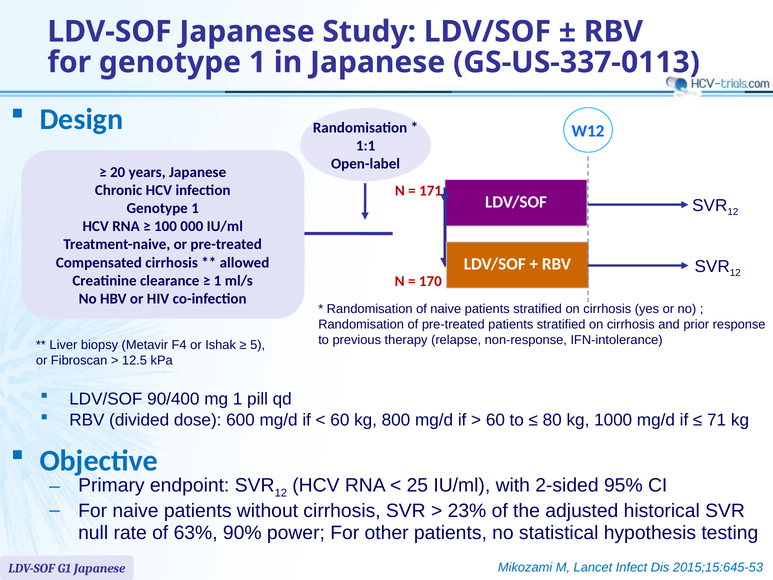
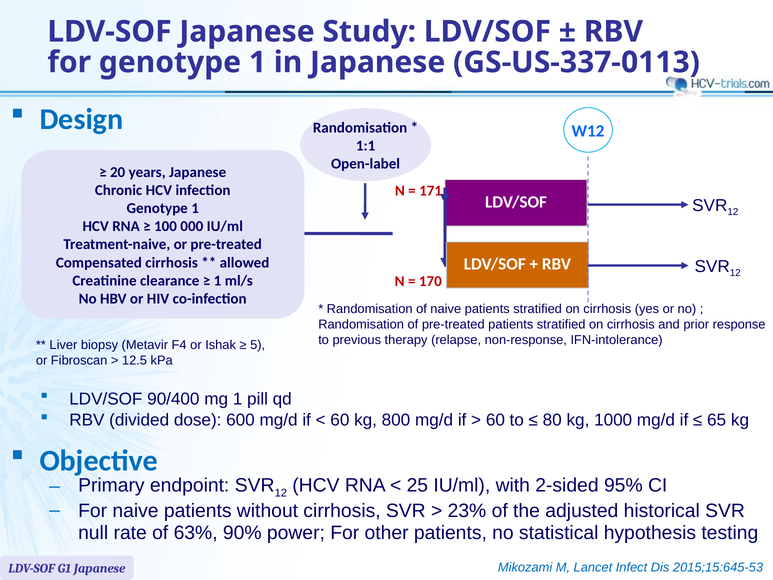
71: 71 -> 65 (717, 420)
